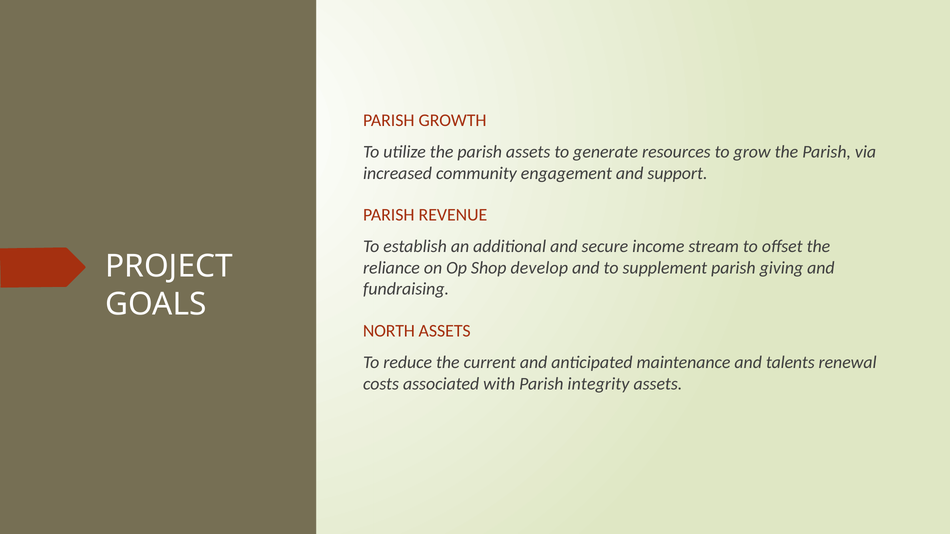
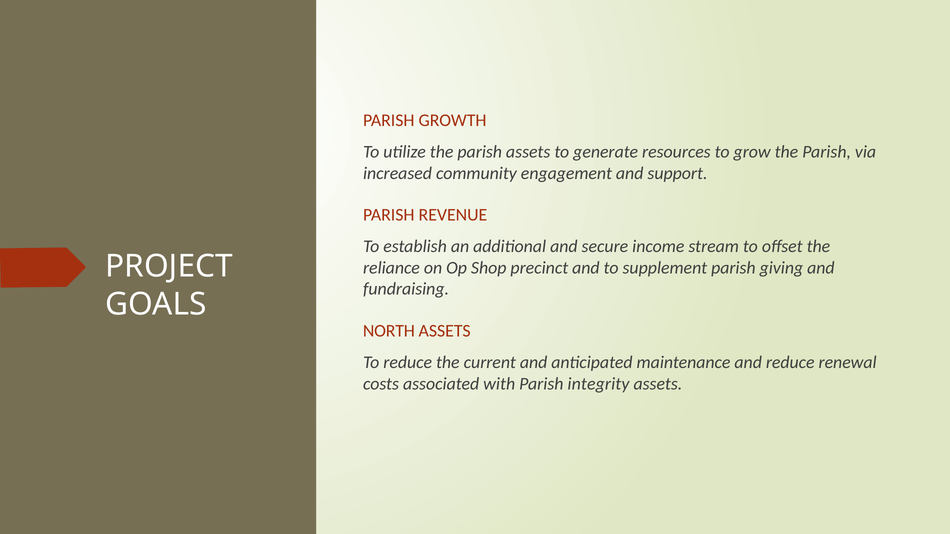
develop: develop -> precinct (539, 268)
and talents: talents -> reduce (790, 363)
